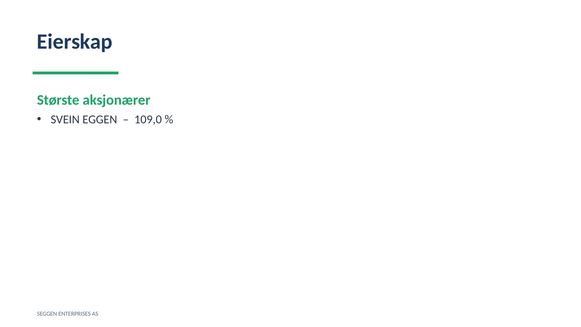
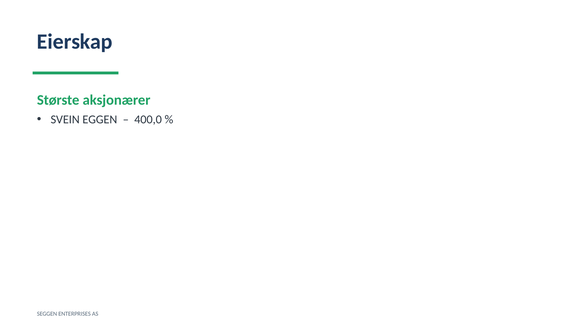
109,0: 109,0 -> 400,0 (148, 119)
